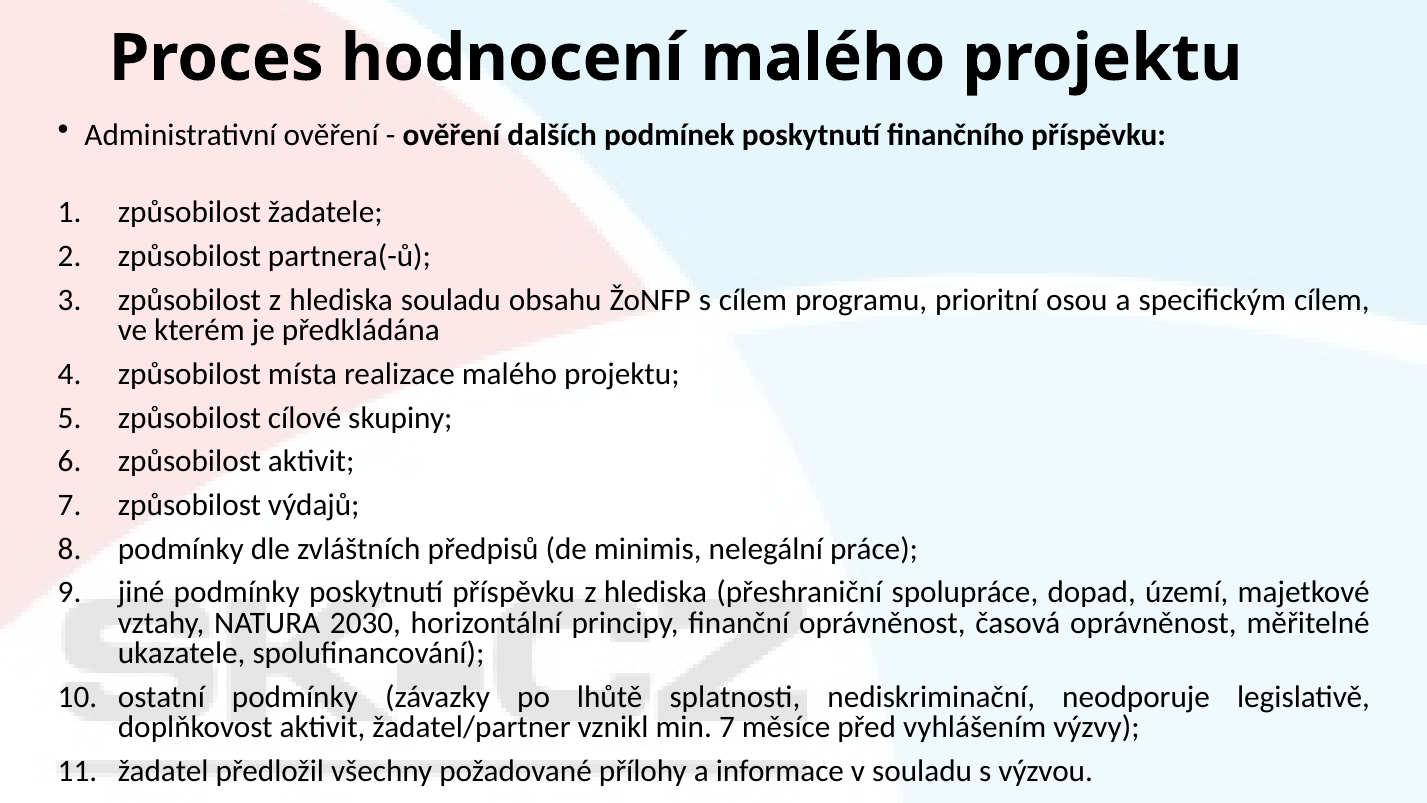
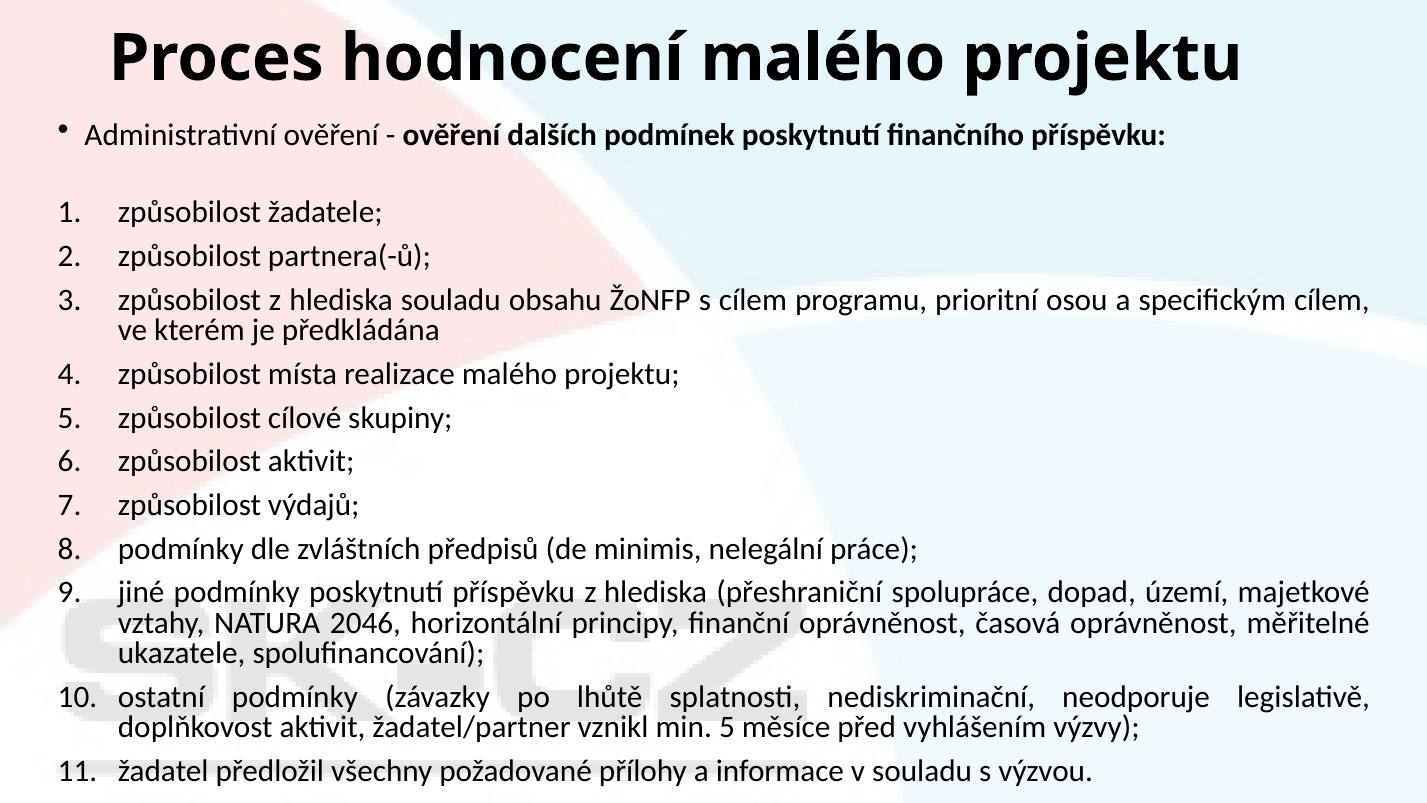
2030: 2030 -> 2046 (365, 623)
min 7: 7 -> 5 (727, 727)
